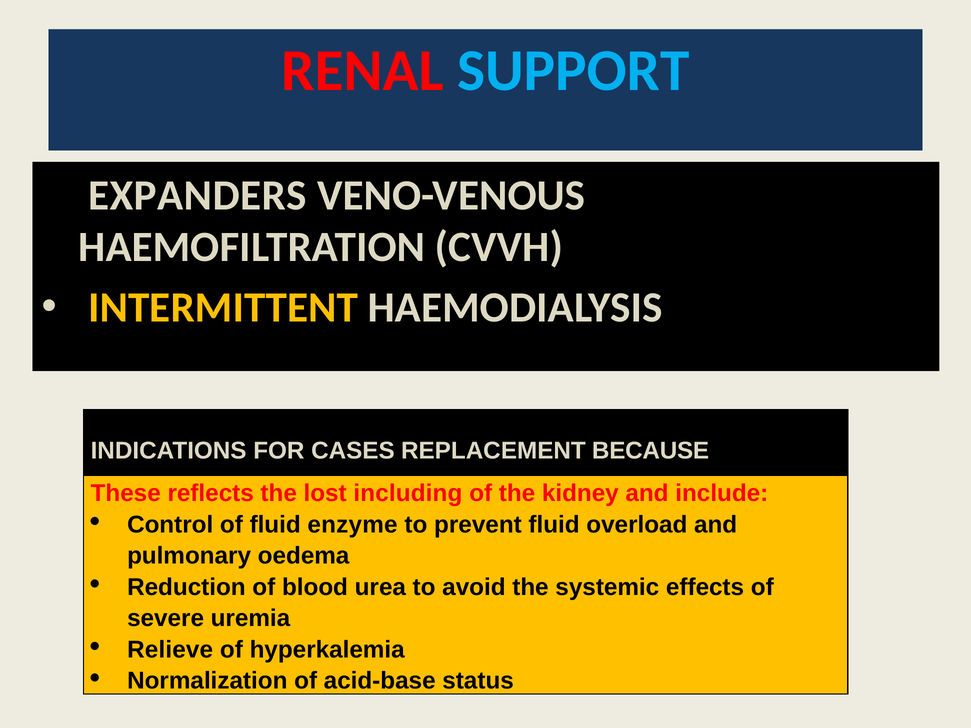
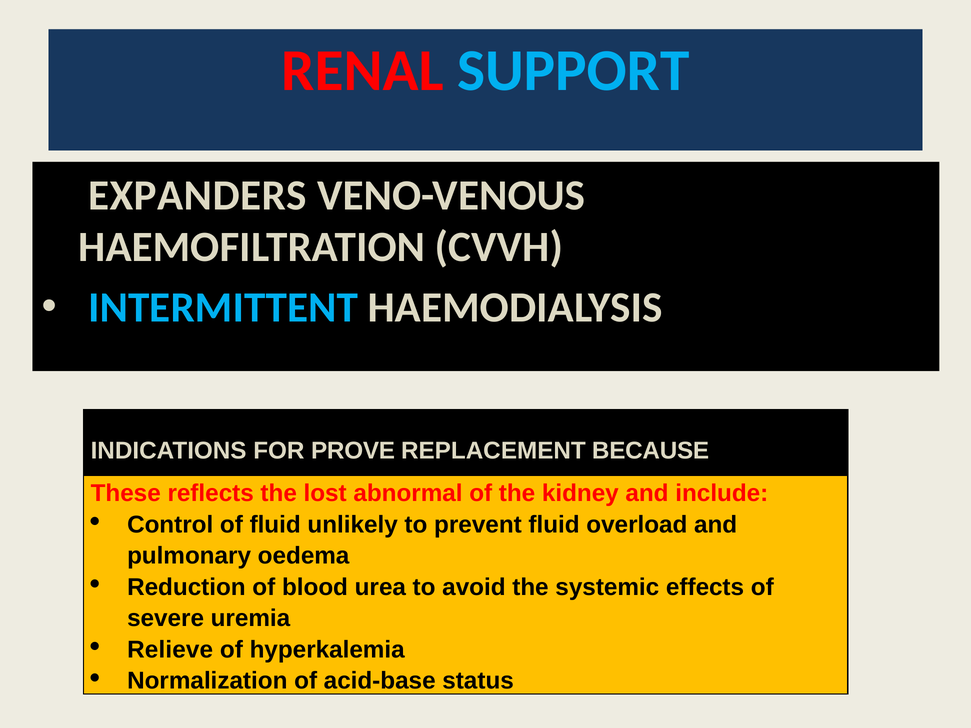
INTERMITTENT colour: yellow -> light blue (223, 308)
CASES: CASES -> PROVE (353, 451)
including: including -> abnormal (408, 494)
enzyme: enzyme -> unlikely (353, 525)
